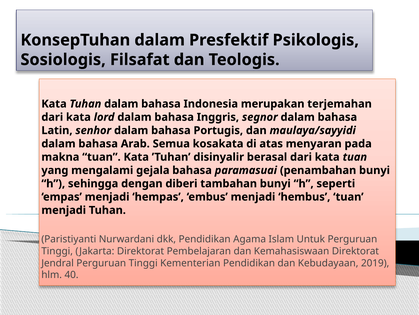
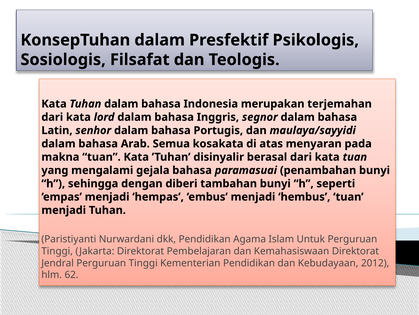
2019: 2019 -> 2012 (375, 262)
40: 40 -> 62 (72, 274)
